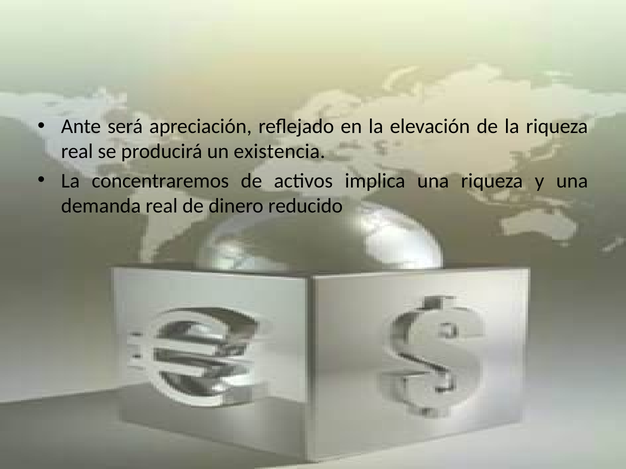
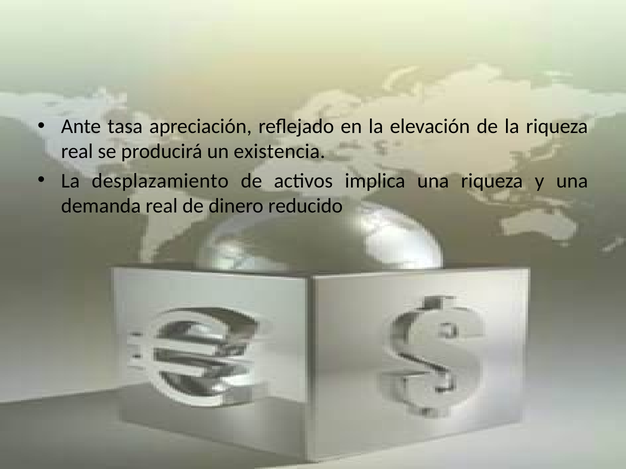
será: será -> tasa (125, 127)
concentraremos: concentraremos -> desplazamiento (160, 181)
